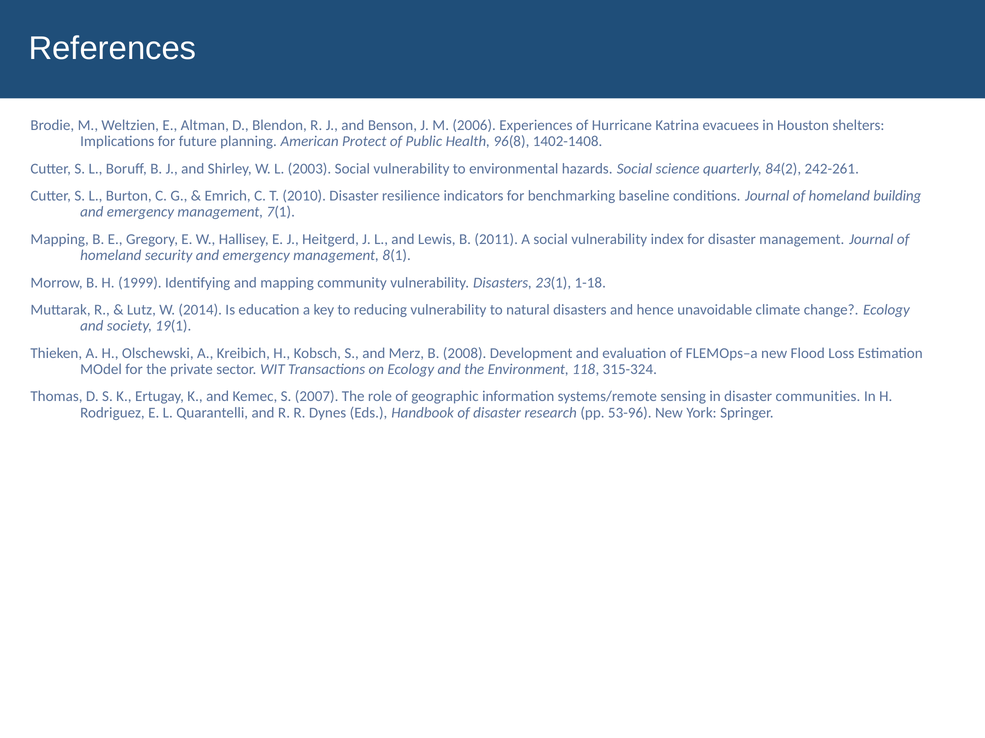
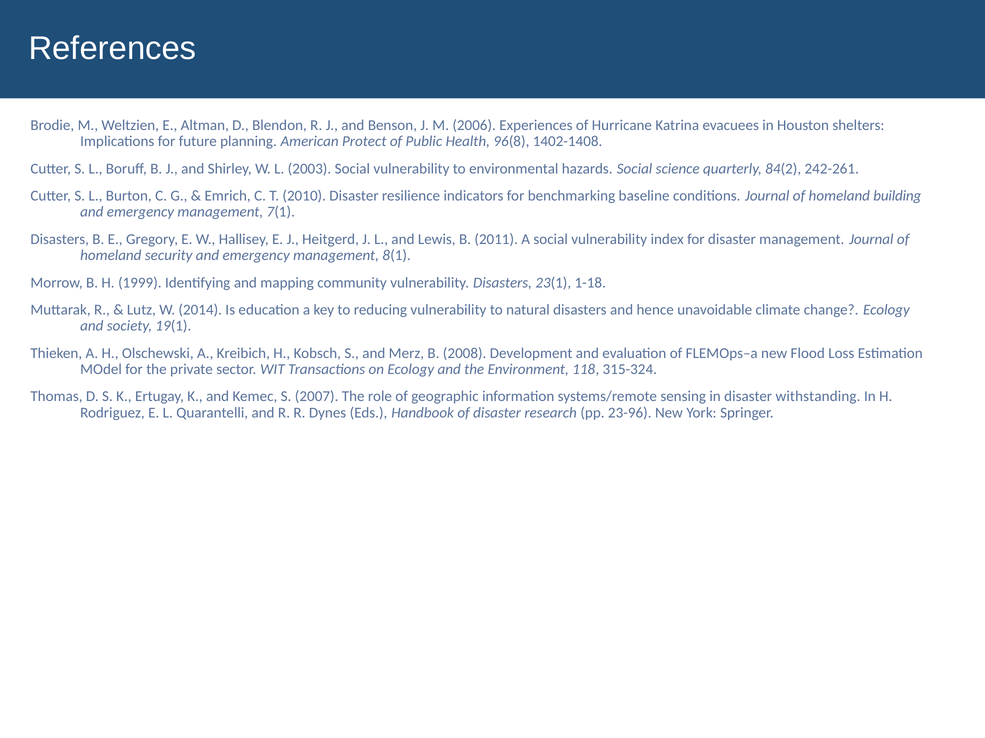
Mapping: Mapping -> Disasters (60, 239)
communities: communities -> withstanding (818, 397)
53-96: 53-96 -> 23-96 (630, 413)
